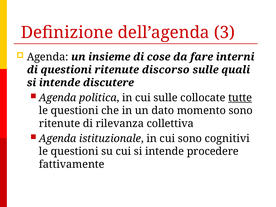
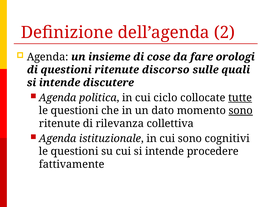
3: 3 -> 2 (224, 32)
interni: interni -> orologi (235, 57)
cui sulle: sulle -> ciclo (165, 98)
sono underline: none -> present (241, 111)
